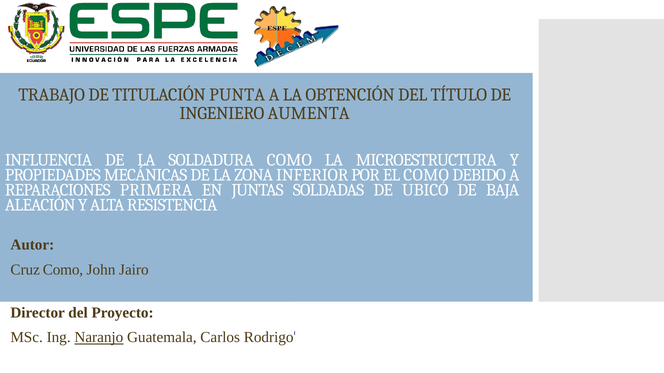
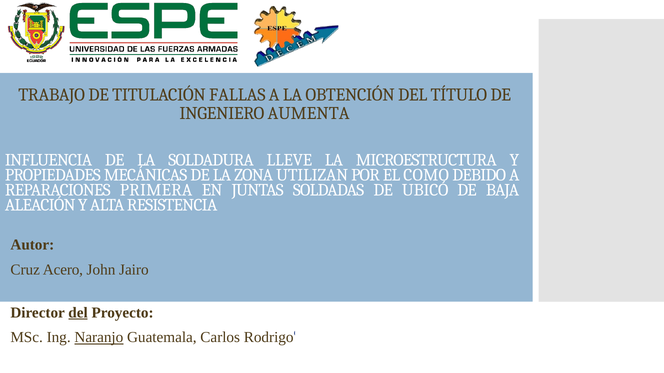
PUNTA: PUNTA -> FALLAS (237, 95)
SOLDADURA COMO: COMO -> LLEVE (289, 160)
INFERIOR: INFERIOR -> UTILIZAN (312, 175)
Cruz Como: Como -> Acero (63, 270)
del underline: none -> present (78, 313)
